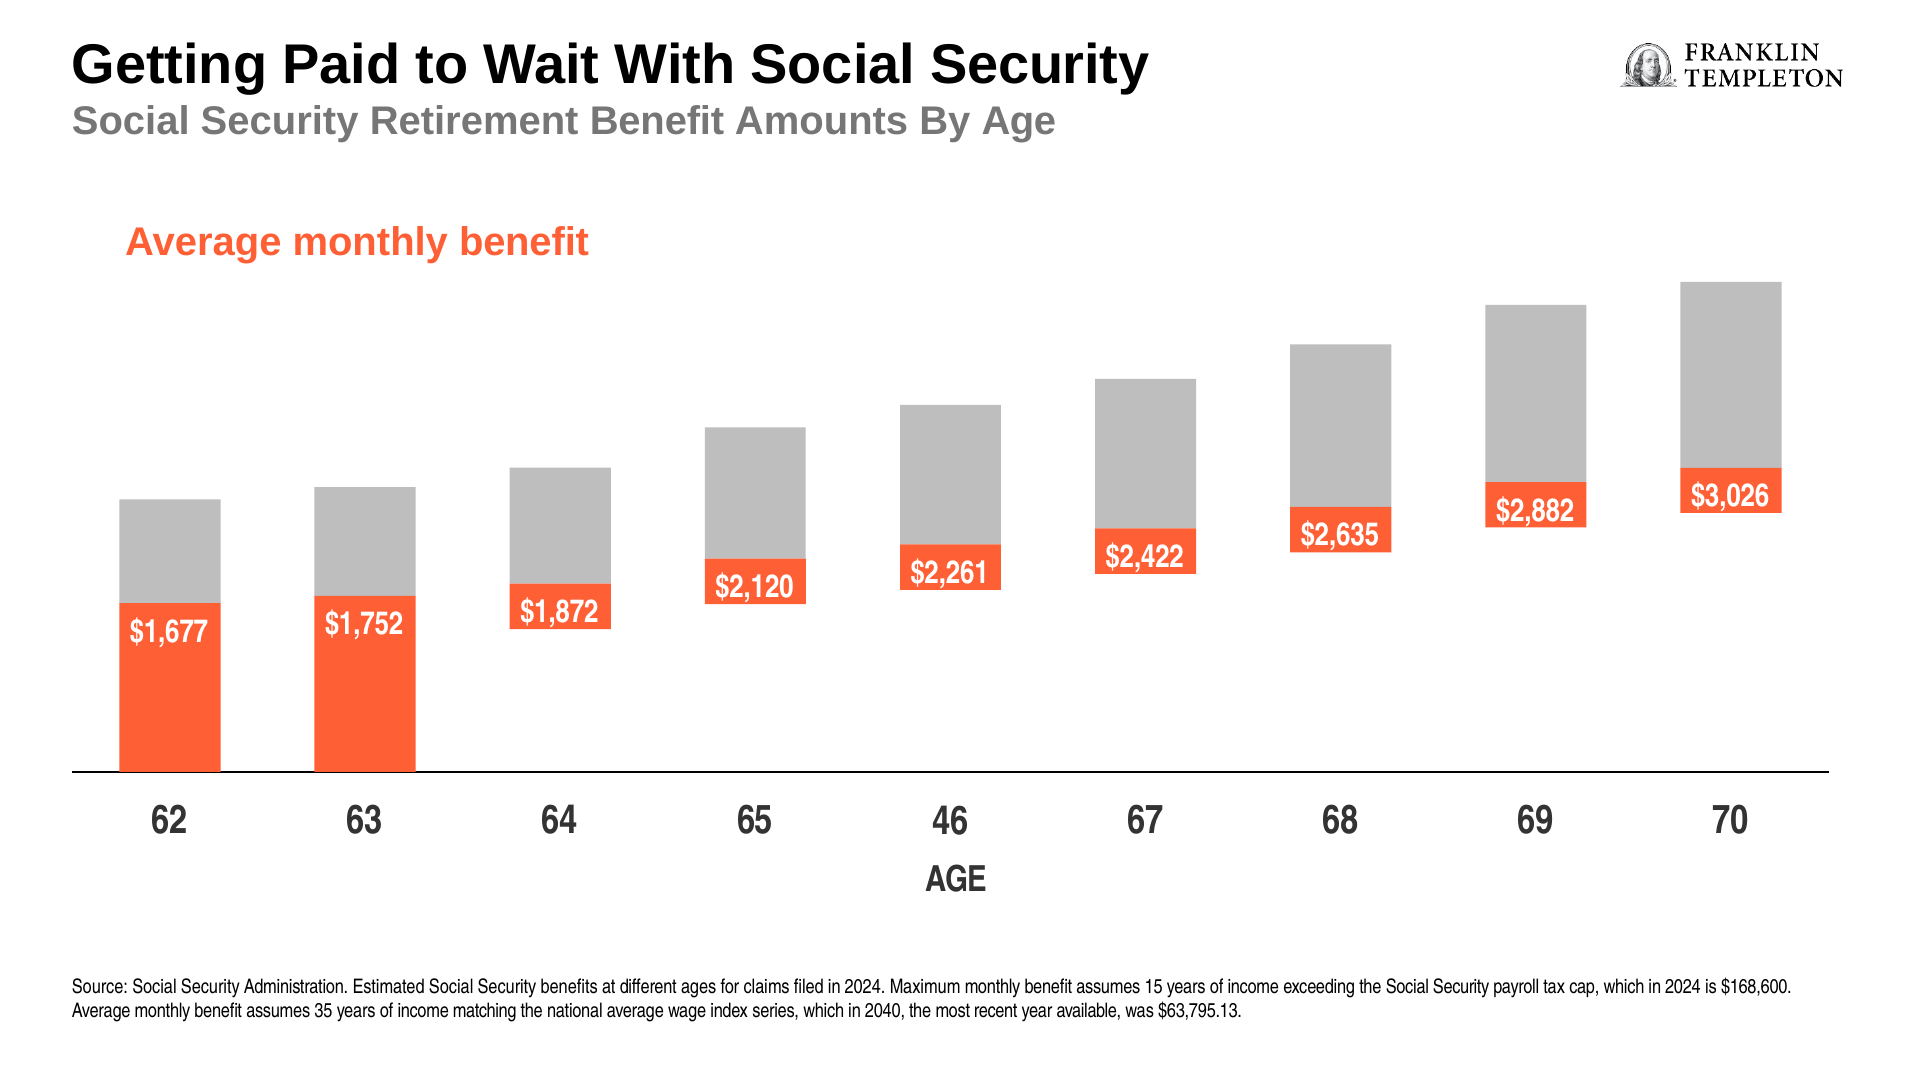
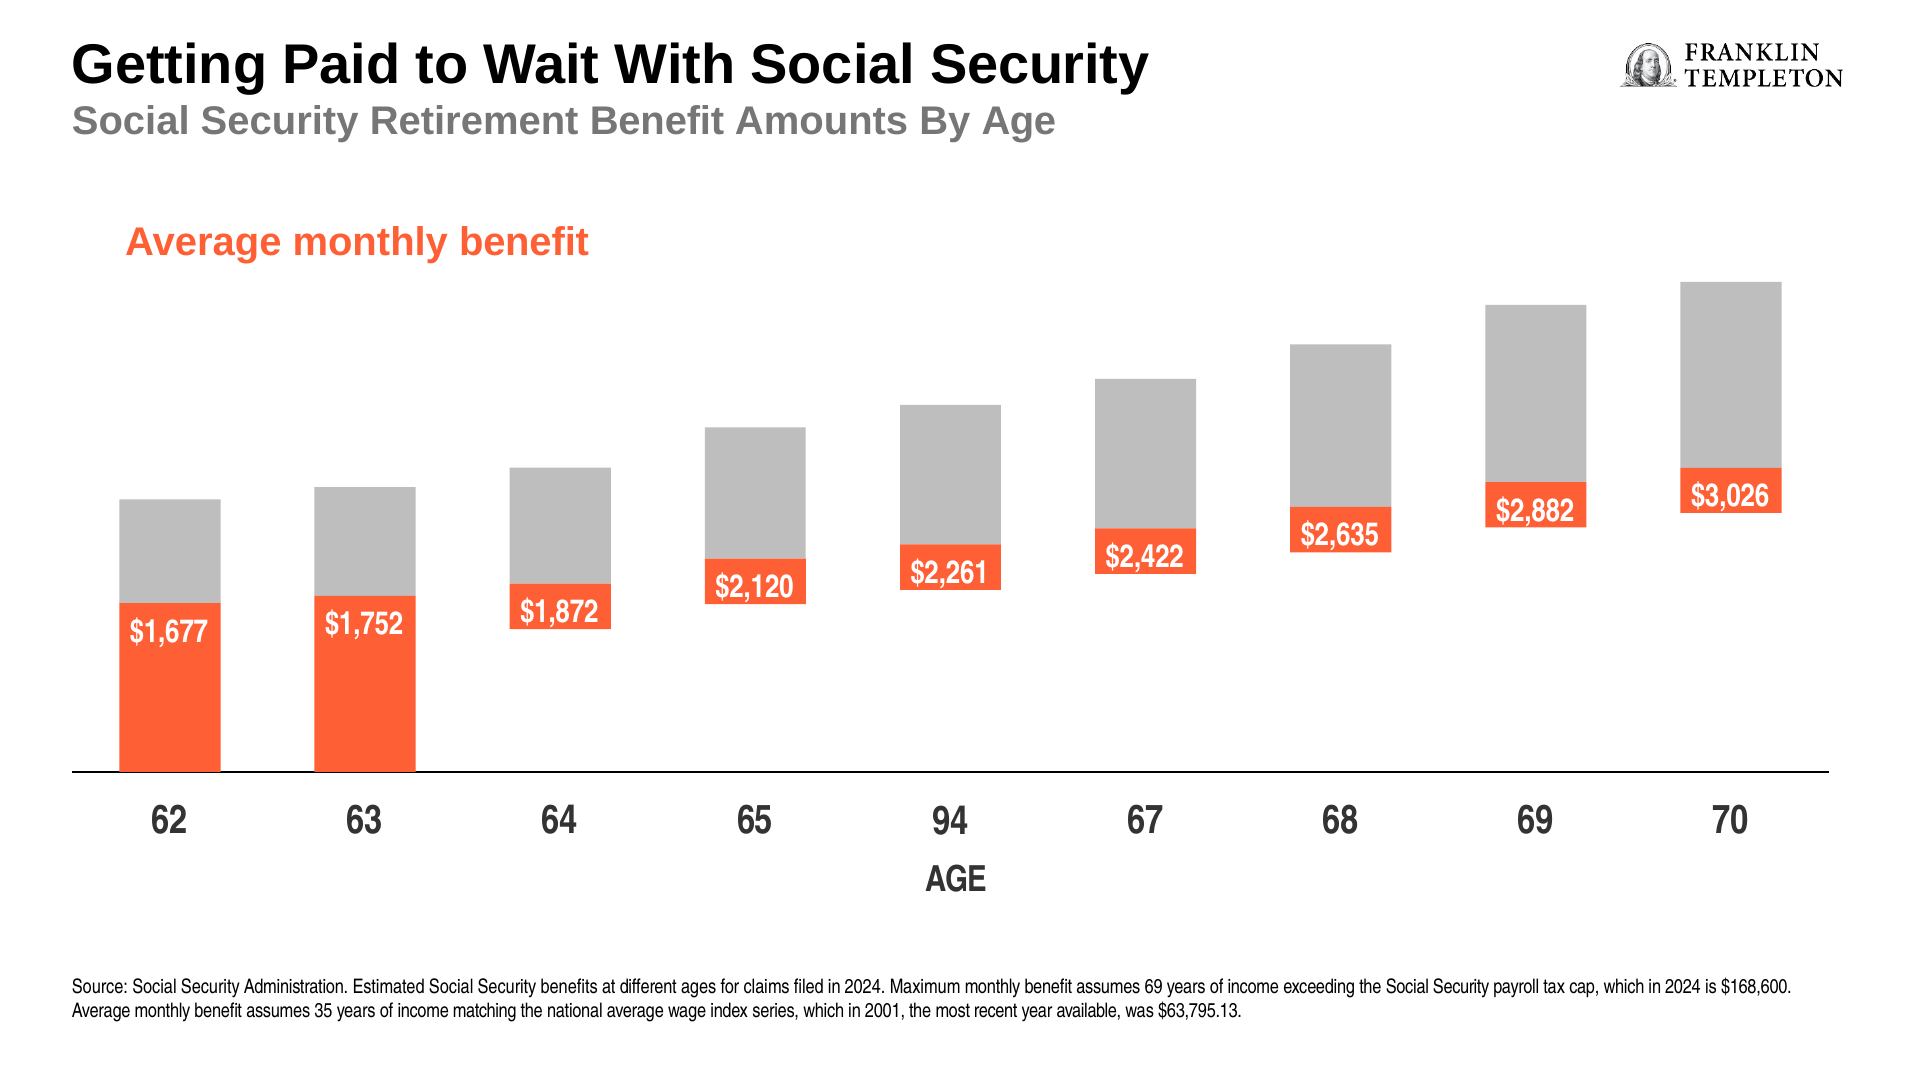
46: 46 -> 94 (951, 821)
assumes 15: 15 -> 69 (1154, 986)
2040: 2040 -> 2001 (885, 1010)
